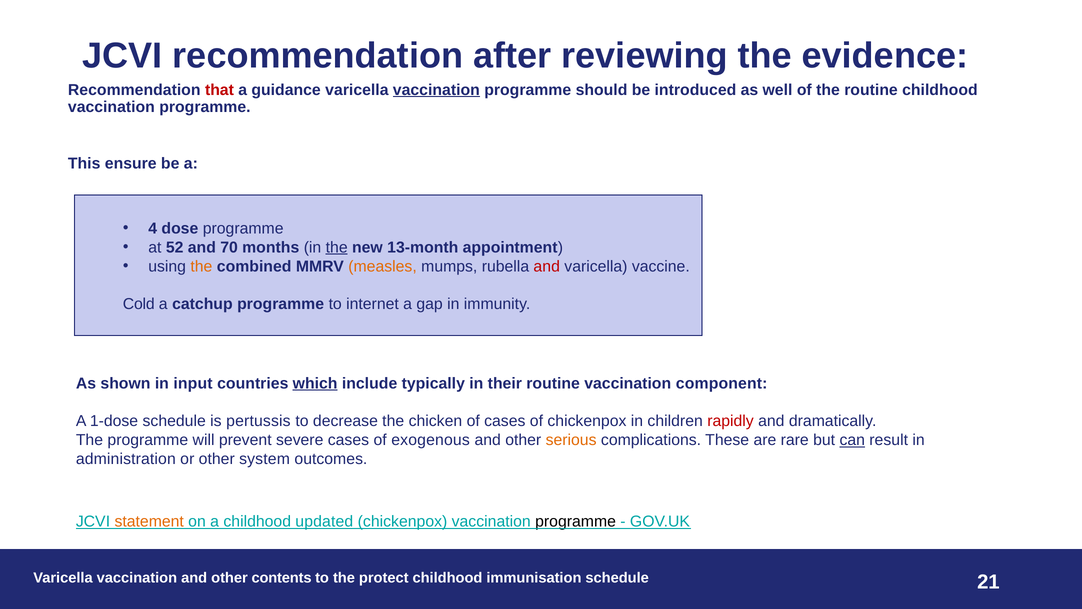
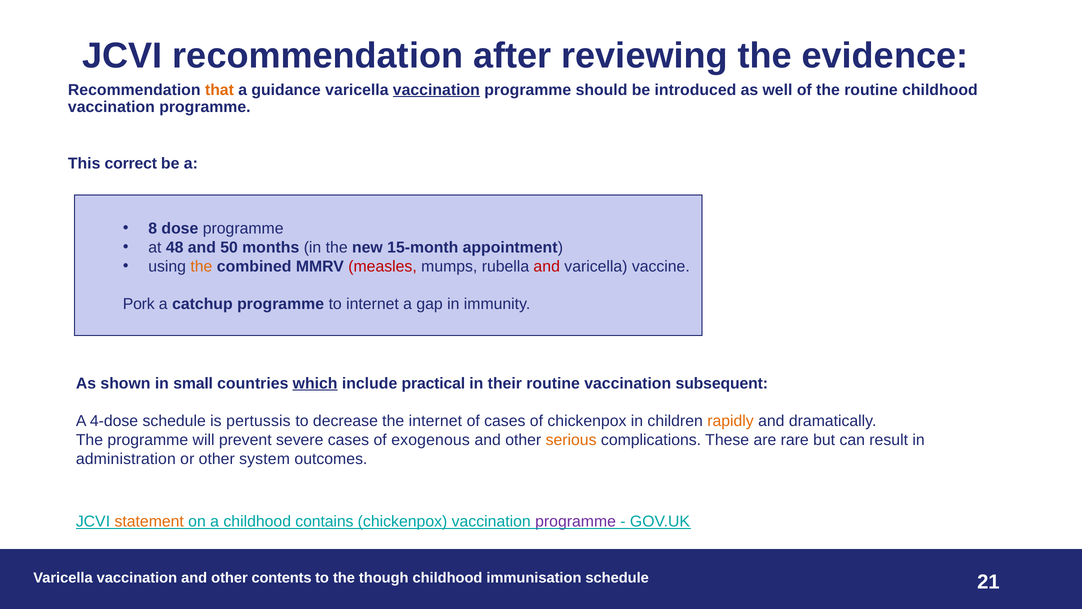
that colour: red -> orange (219, 90)
ensure: ensure -> correct (131, 163)
4: 4 -> 8 (153, 228)
52: 52 -> 48 (175, 247)
70: 70 -> 50 (229, 247)
the underline: present -> none (337, 247)
13-month: 13-month -> 15-month (423, 247)
measles colour: orange -> red (383, 266)
Cold: Cold -> Pork (139, 304)
input: input -> small (193, 383)
typically: typically -> practical (433, 383)
component: component -> subsequent (722, 383)
1-dose: 1-dose -> 4-dose (114, 421)
the chicken: chicken -> internet (435, 421)
rapidly colour: red -> orange (731, 421)
can underline: present -> none (852, 440)
updated: updated -> contains (324, 521)
programme colour: black -> purple (576, 521)
protect: protect -> though (384, 577)
